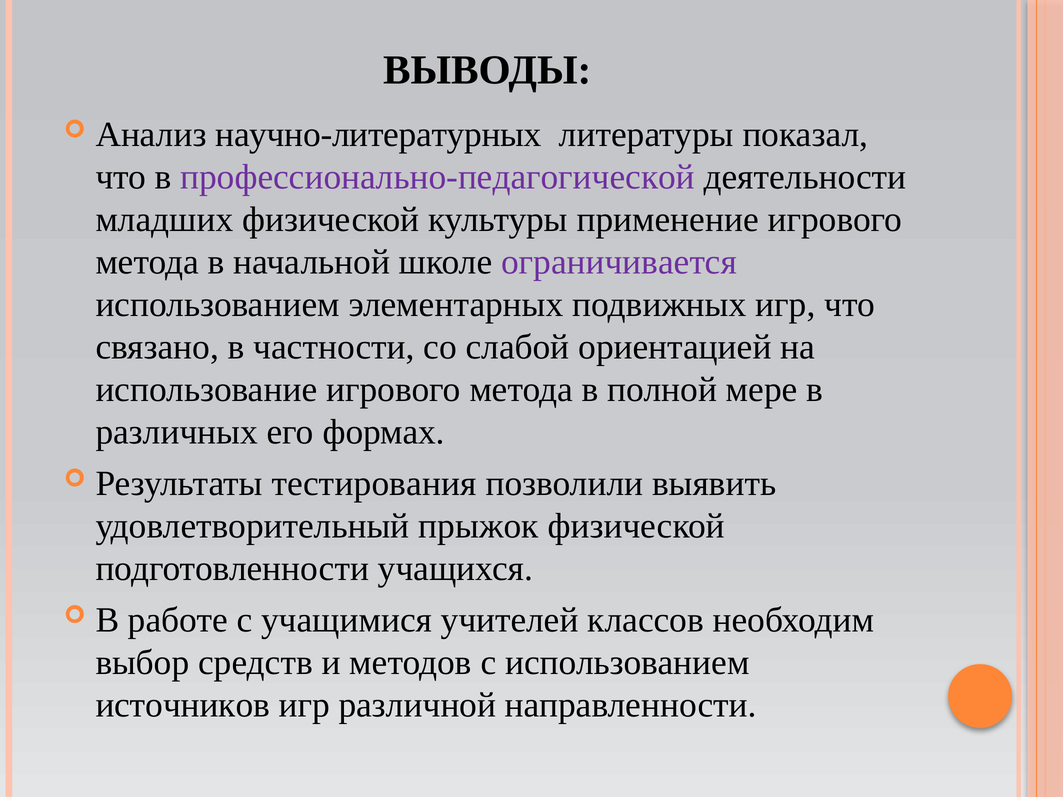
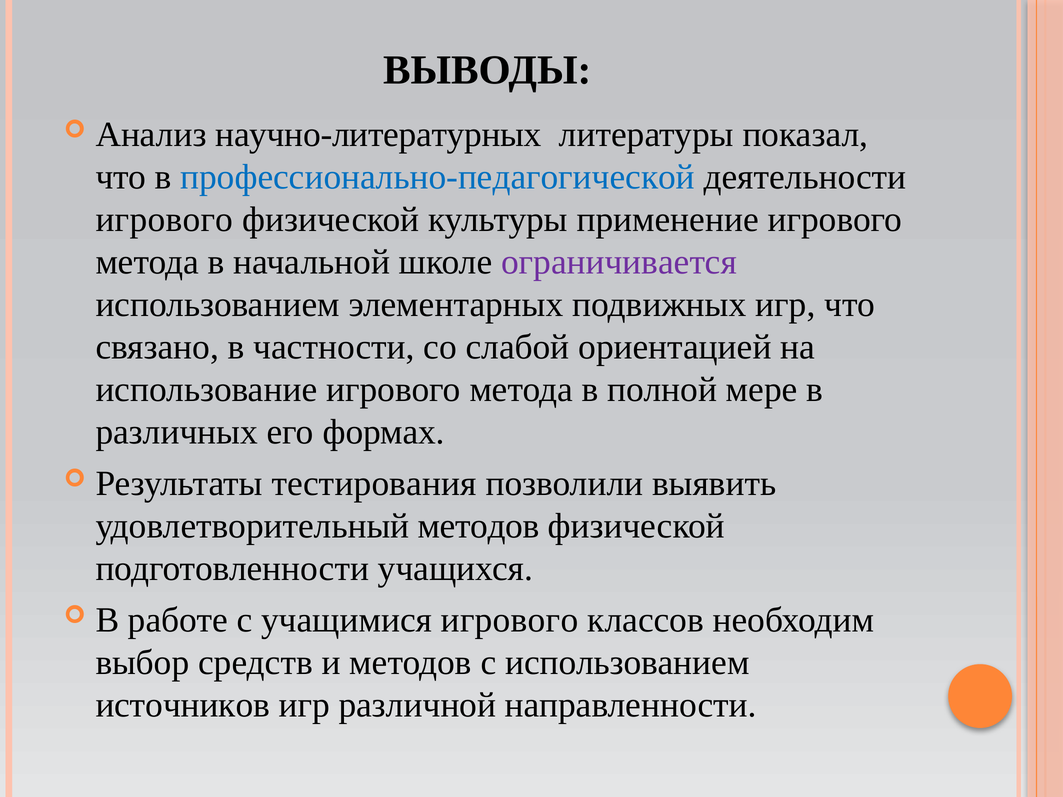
профессионально-педагогической colour: purple -> blue (438, 177)
младших: младших -> игрового (164, 220)
удовлетворительный прыжок: прыжок -> методов (479, 526)
учащимися учителей: учителей -> игрового (510, 620)
